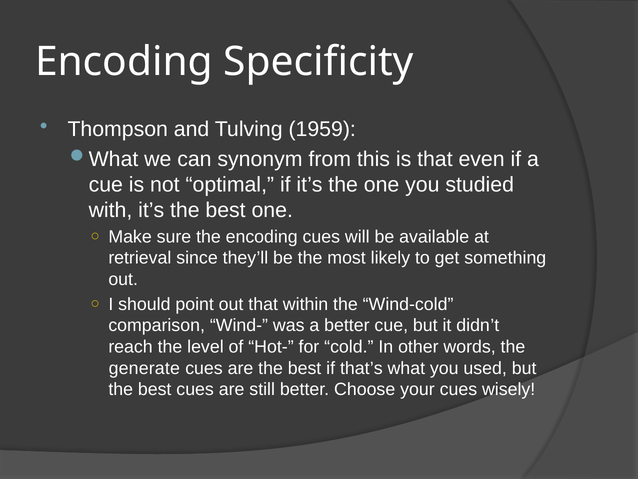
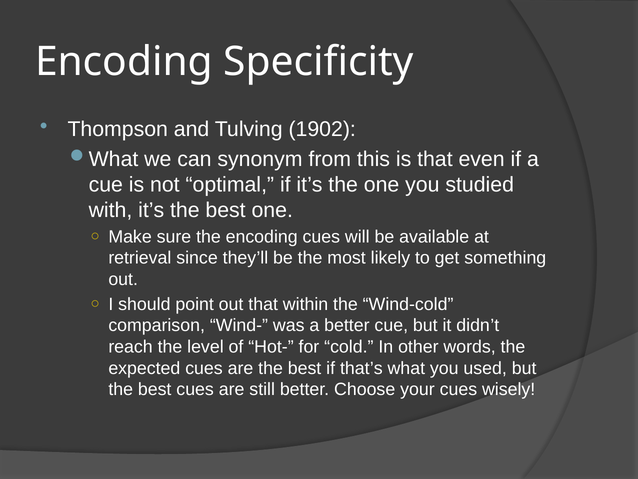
1959: 1959 -> 1902 (322, 129)
generate: generate -> expected (144, 368)
